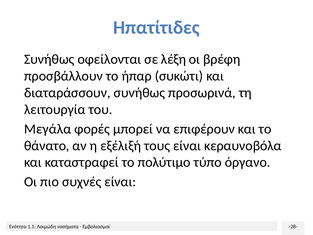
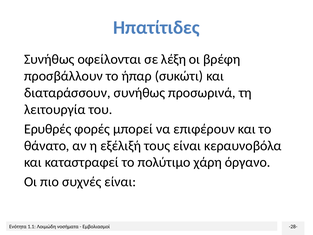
Μεγάλα: Μεγάλα -> Ερυθρές (48, 129)
τύπο: τύπο -> χάρη (208, 162)
